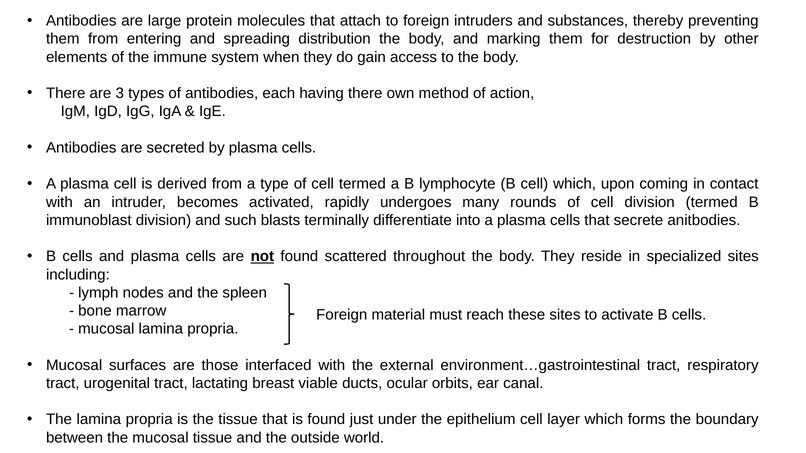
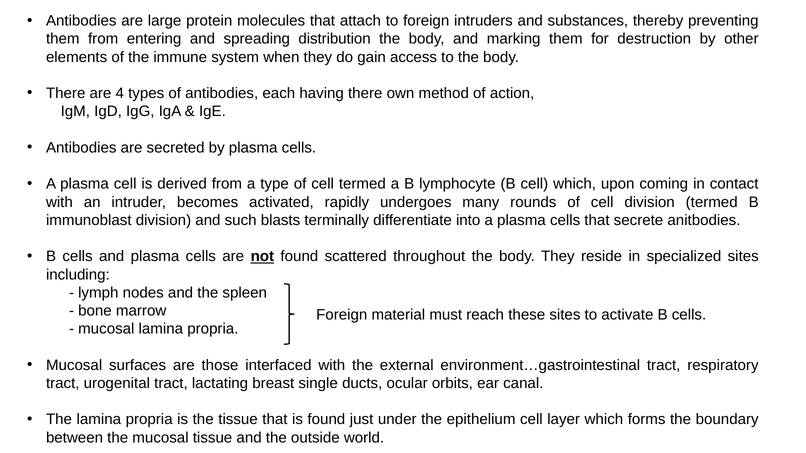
3: 3 -> 4 (120, 93)
viable: viable -> single (318, 384)
